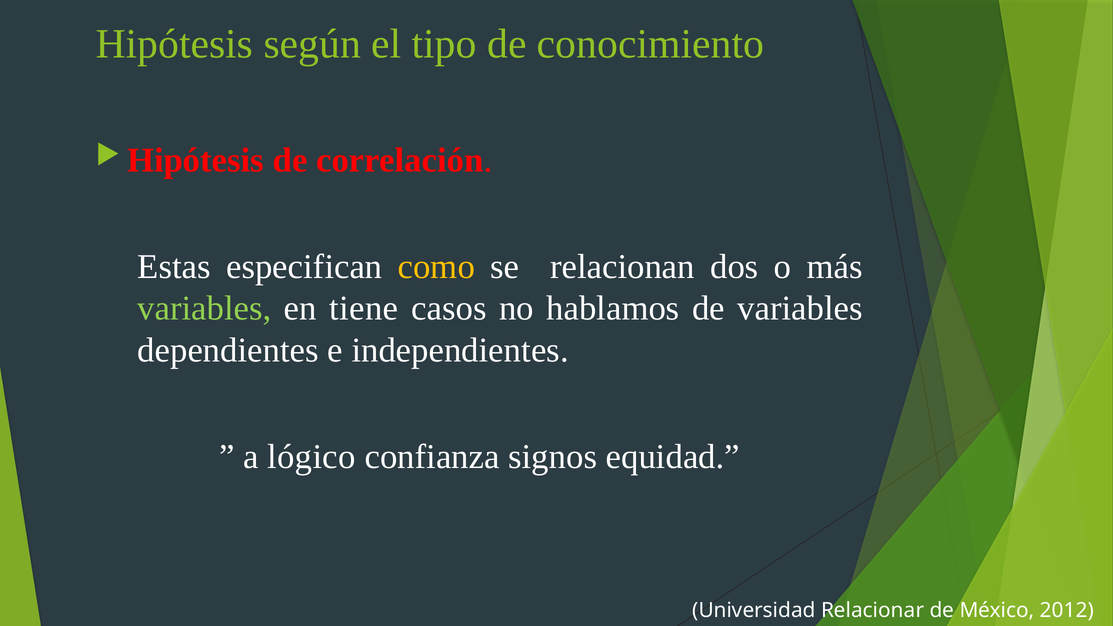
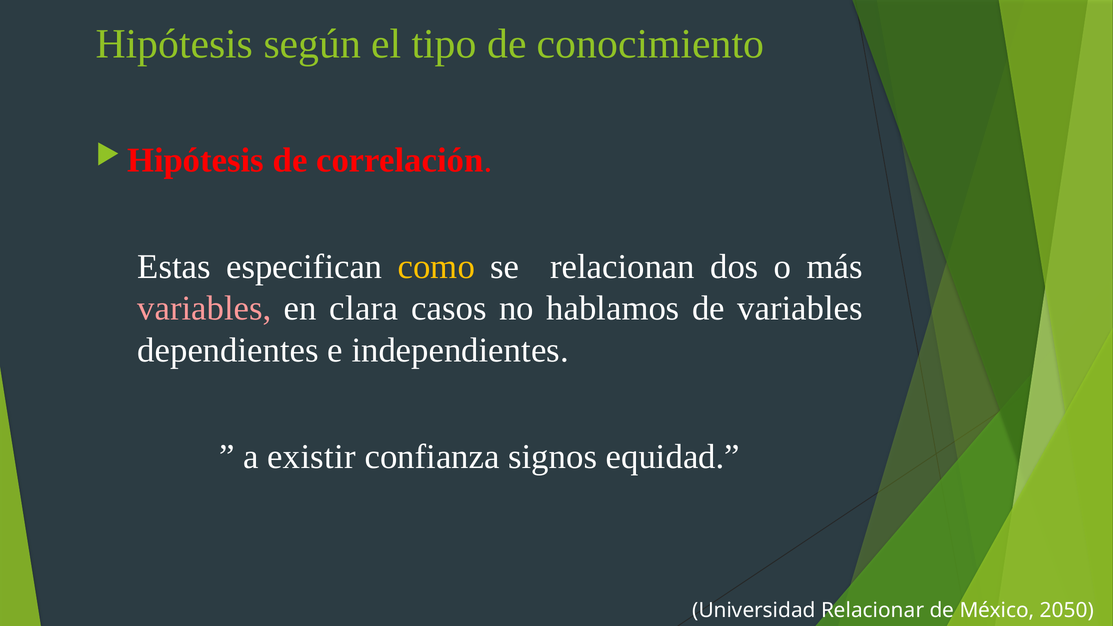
variables colour: light green -> pink (204, 308)
tiene: tiene -> clara (364, 308)
lógico: lógico -> existir (311, 457)
2012: 2012 -> 2050 (1067, 610)
